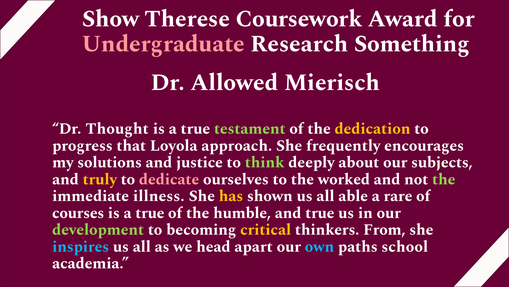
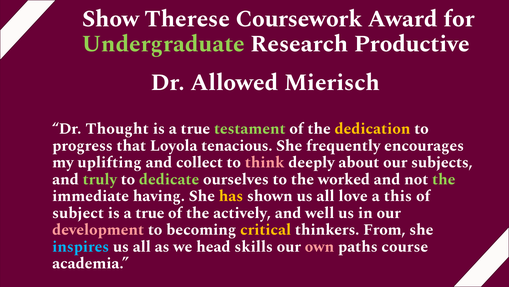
Undergraduate colour: pink -> light green (163, 44)
Something: Something -> Productive (412, 44)
approach: approach -> tenacious (237, 145)
solutions: solutions -> uplifting (110, 162)
justice: justice -> collect (199, 162)
think colour: light green -> pink (265, 162)
truly colour: yellow -> light green (100, 179)
dedicate colour: pink -> light green (169, 179)
illness: illness -> having (159, 196)
able: able -> love (353, 196)
rare: rare -> this (398, 196)
courses: courses -> subject (78, 212)
humble: humble -> actively (242, 212)
and true: true -> well (320, 212)
development colour: light green -> pink (98, 229)
apart: apart -> skills (254, 246)
own colour: light blue -> pink (320, 246)
school: school -> course (405, 246)
